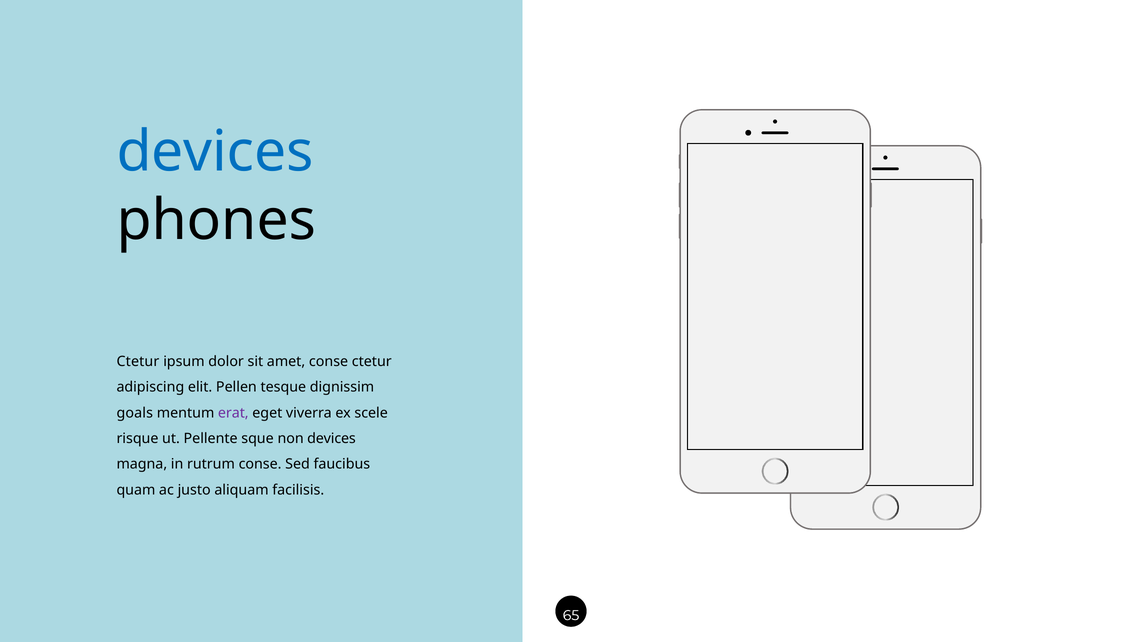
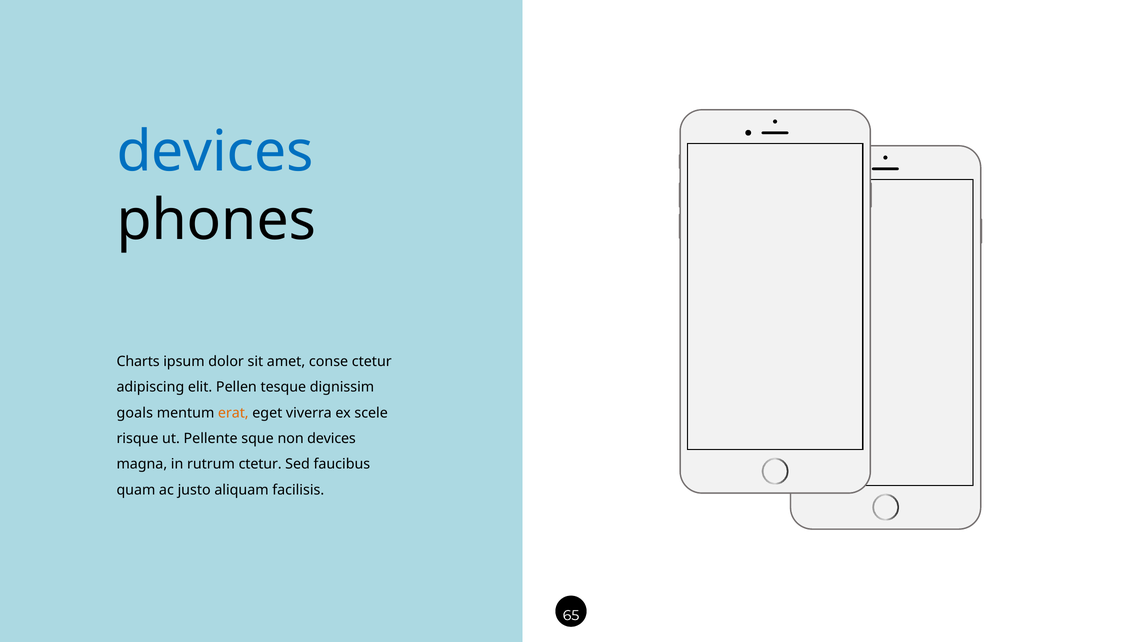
Ctetur: Ctetur -> Charts (138, 362)
erat colour: purple -> orange (233, 413)
rutrum conse: conse -> ctetur (260, 465)
